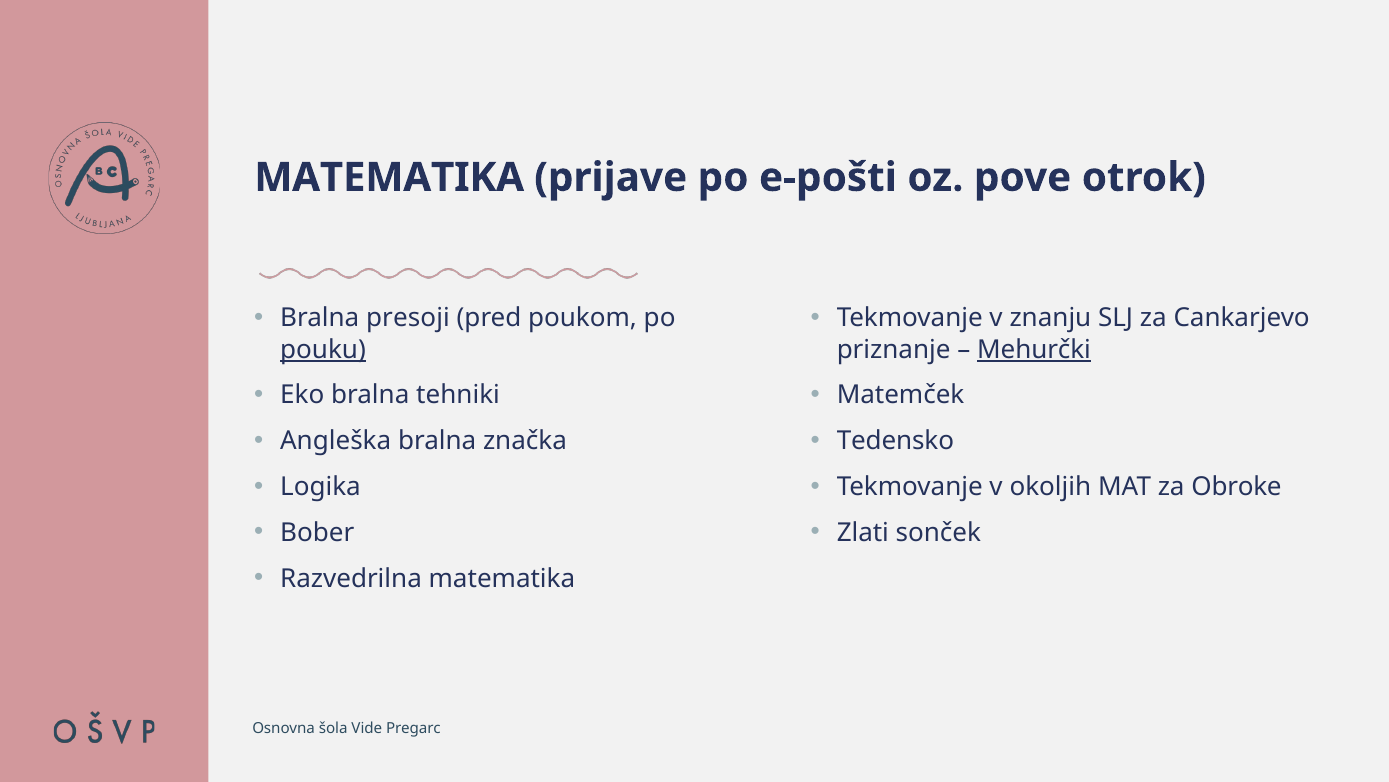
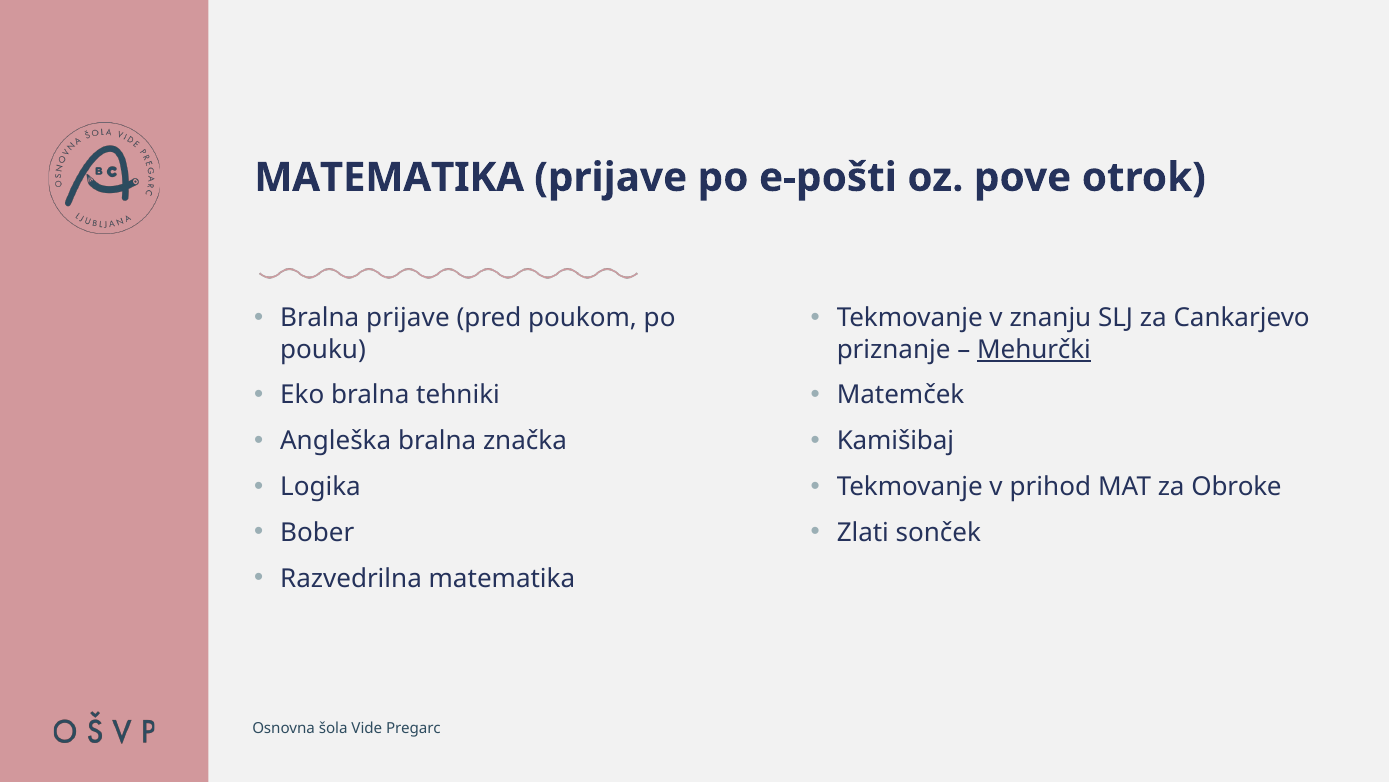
Bralna presoji: presoji -> prijave (408, 318)
pouku underline: present -> none (323, 349)
Tedensko: Tedensko -> Kamišibaj (895, 441)
okoljih: okoljih -> prihod (1050, 486)
